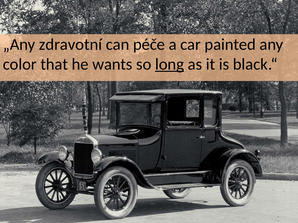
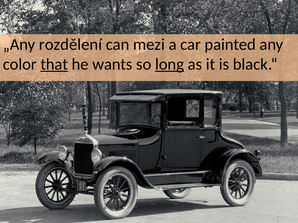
zdravotní: zdravotní -> rozdělení (71, 45)
péče: péče -> mezi (149, 45)
that underline: none -> present (54, 64)
